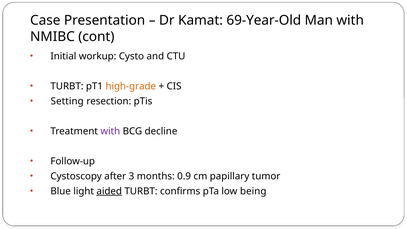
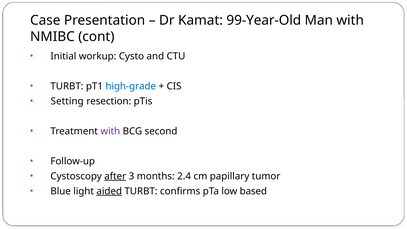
69-Year-Old: 69-Year-Old -> 99-Year-Old (264, 20)
high-grade colour: orange -> blue (131, 86)
decline: decline -> second (161, 131)
after underline: none -> present (115, 176)
0.9: 0.9 -> 2.4 (184, 176)
being: being -> based (253, 191)
